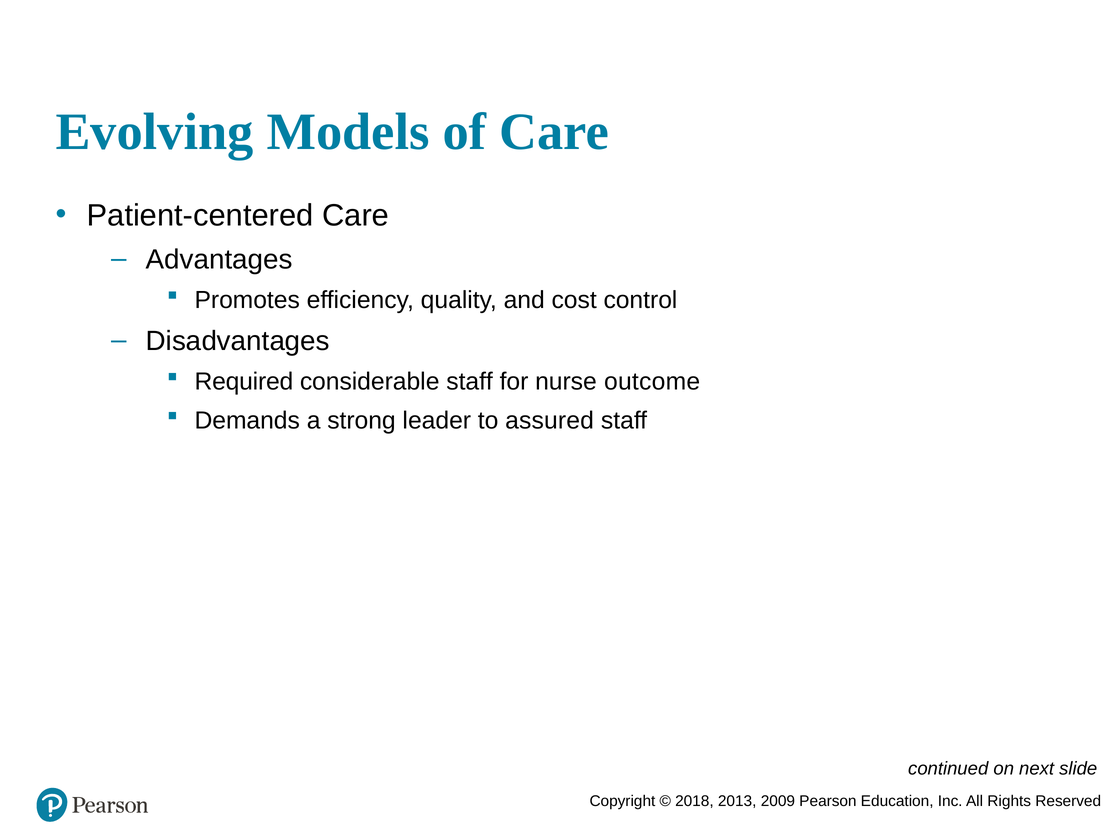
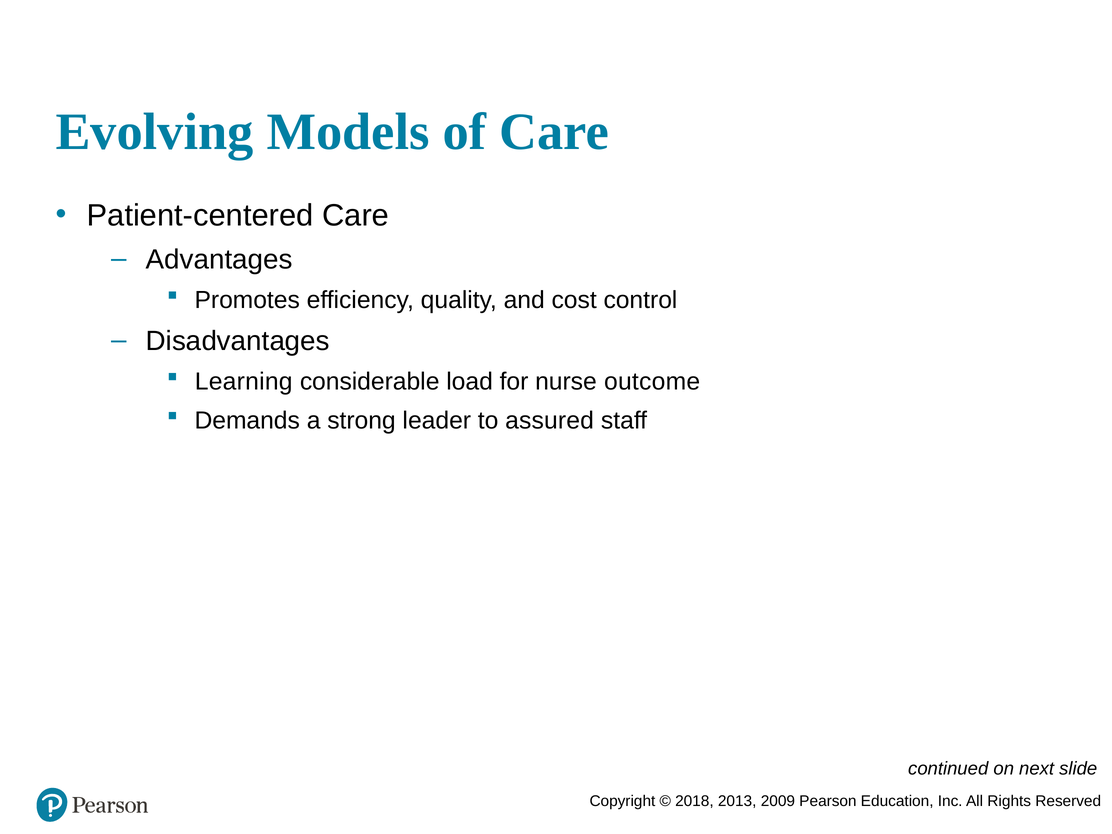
Required: Required -> Learning (244, 382)
considerable staff: staff -> load (470, 382)
